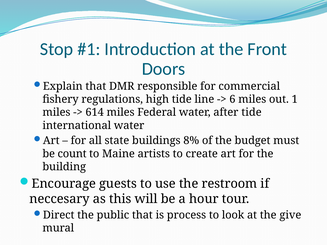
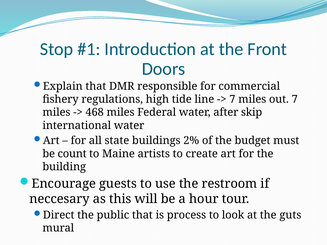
6: 6 -> 7 (232, 99)
out 1: 1 -> 7 (295, 99)
614: 614 -> 468 (95, 112)
after tide: tide -> skip (252, 112)
8%: 8% -> 2% (191, 141)
give: give -> guts (290, 215)
